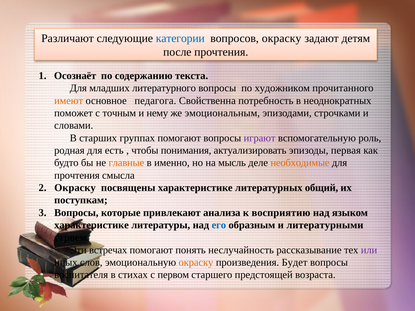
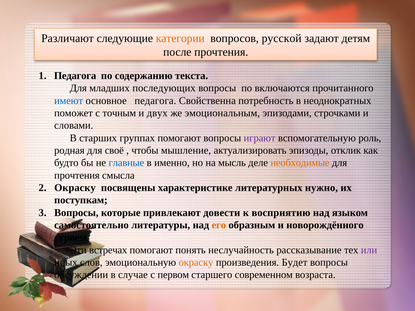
категории colour: blue -> orange (180, 38)
вопросов окраску: окраску -> русской (282, 38)
Осознаёт: Осознаёт -> Педагога (75, 76)
литературного: литературного -> последующих (164, 88)
художником: художником -> включаются (282, 88)
имеют colour: orange -> blue (69, 101)
нему: нему -> двух (157, 113)
есть: есть -> своё (114, 151)
понимания: понимания -> мышление (186, 151)
первая: первая -> отклик (346, 151)
главные colour: orange -> blue (126, 163)
общий: общий -> нужно (321, 188)
анализа: анализа -> довести (222, 213)
характеристике: характеристике -> самостоятельно (91, 225)
его colour: blue -> orange (219, 225)
литературными: литературными -> новорождённого (325, 225)
воспитателя: воспитателя -> обсуждении (81, 275)
стихах: стихах -> случае (133, 275)
предстоящей: предстоящей -> современном (264, 275)
